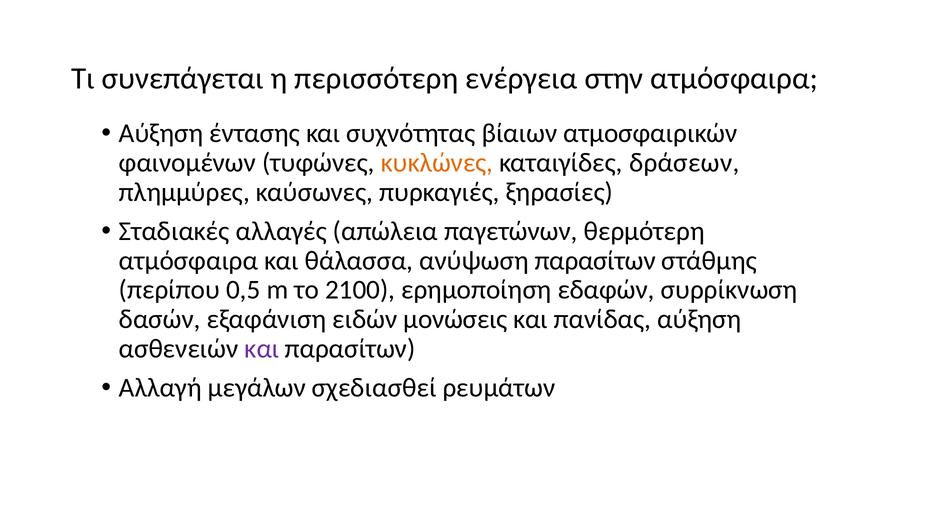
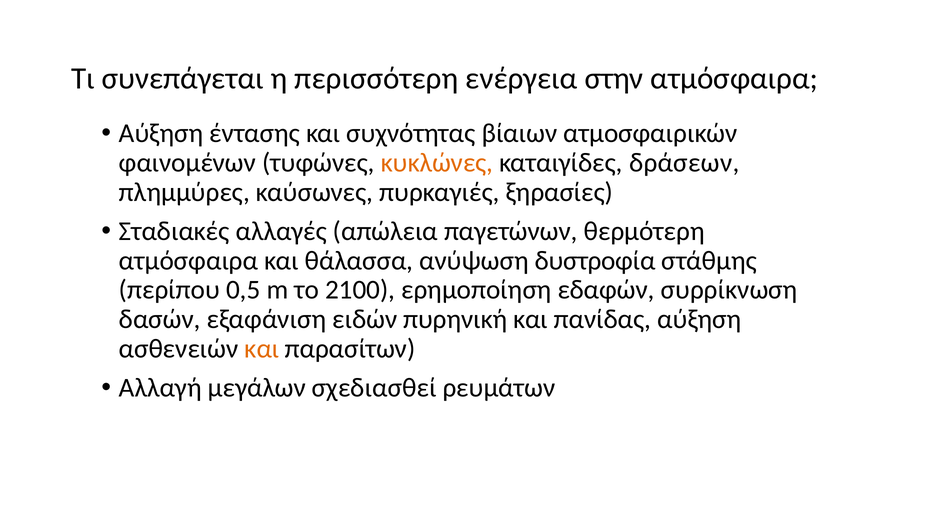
ανύψωση παρασίτων: παρασίτων -> δυστροφία (595, 261)
μονώσεις: μονώσεις -> πυρηνική (455, 319)
και colour: purple -> orange (262, 349)
